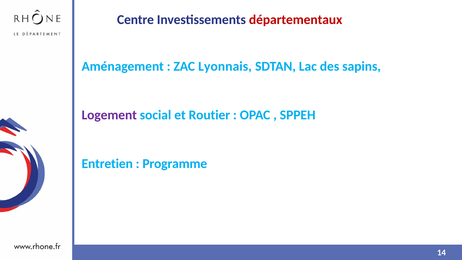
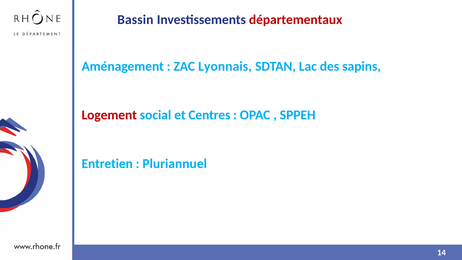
Centre: Centre -> Bassin (135, 20)
Logement colour: purple -> red (109, 115)
Routier: Routier -> Centres (209, 115)
Programme: Programme -> Pluriannuel (175, 163)
